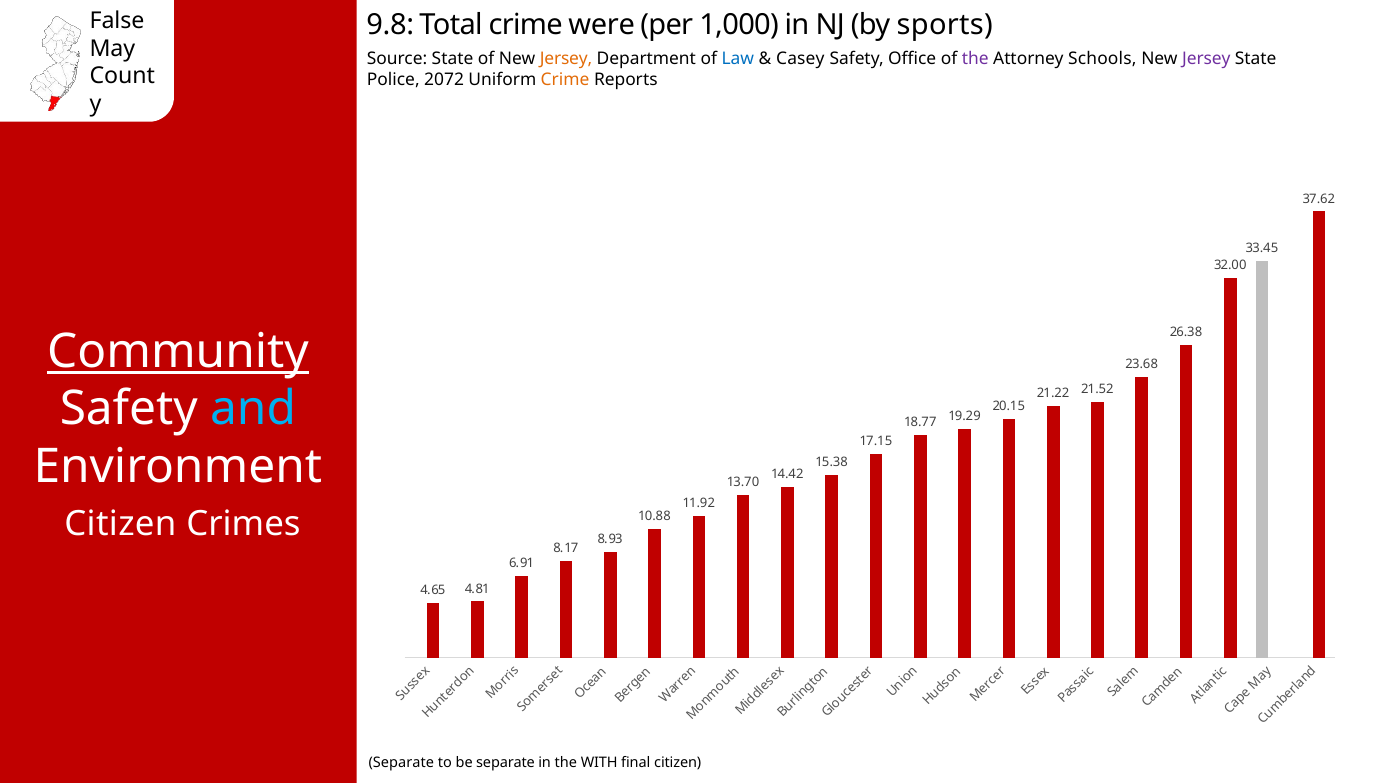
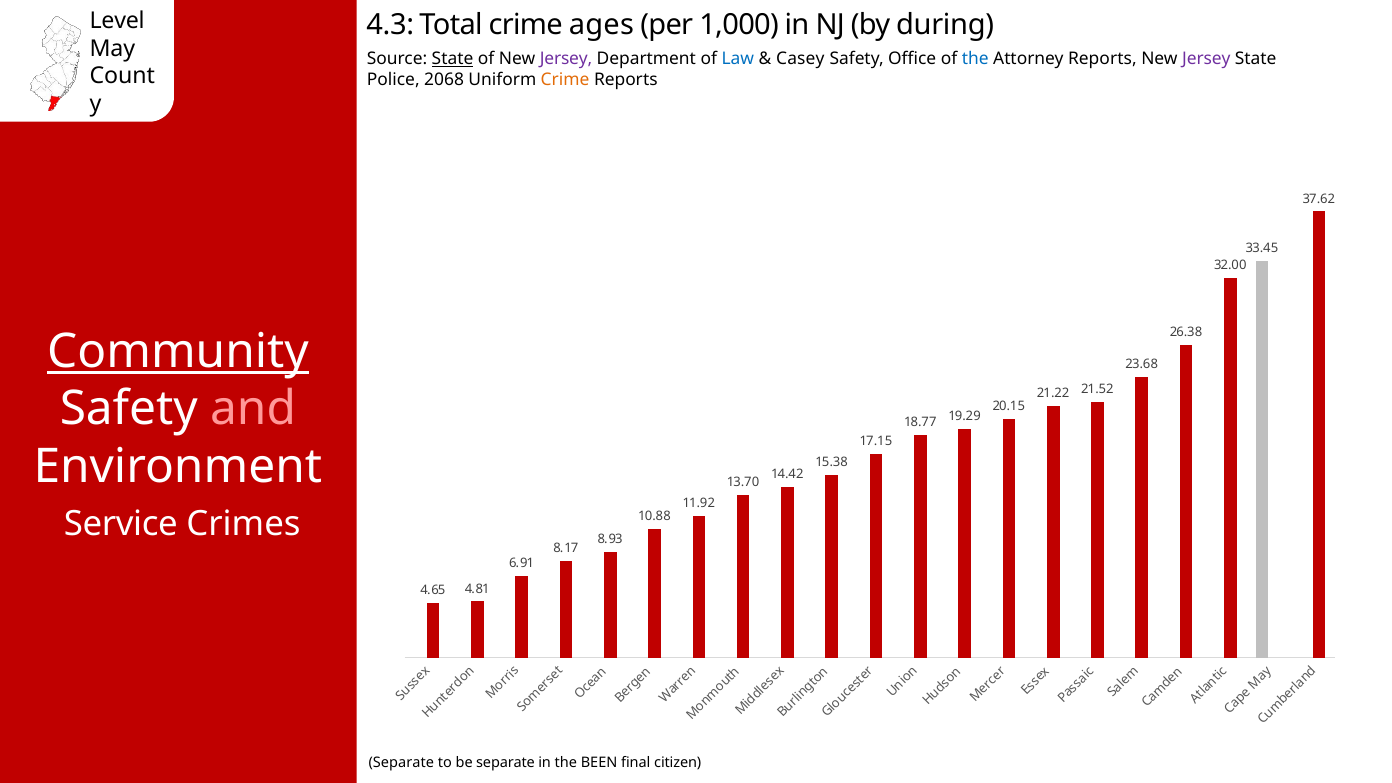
False: False -> Level (117, 21)
9.8: 9.8 -> 4.3 (390, 25)
were: were -> ages (601, 25)
sports: sports -> during (945, 25)
State underline: none -> present (453, 59)
Jersey colour: orange -> purple (566, 59)
the colour: purple -> blue (975, 59)
Attorney Schools: Schools -> Reports (1102, 59)
2072: 2072 -> 2068 (444, 80)
and colour: light blue -> pink (253, 409)
Citizen: Citizen -> Service (121, 524)
WITH: WITH -> BEEN (599, 763)
